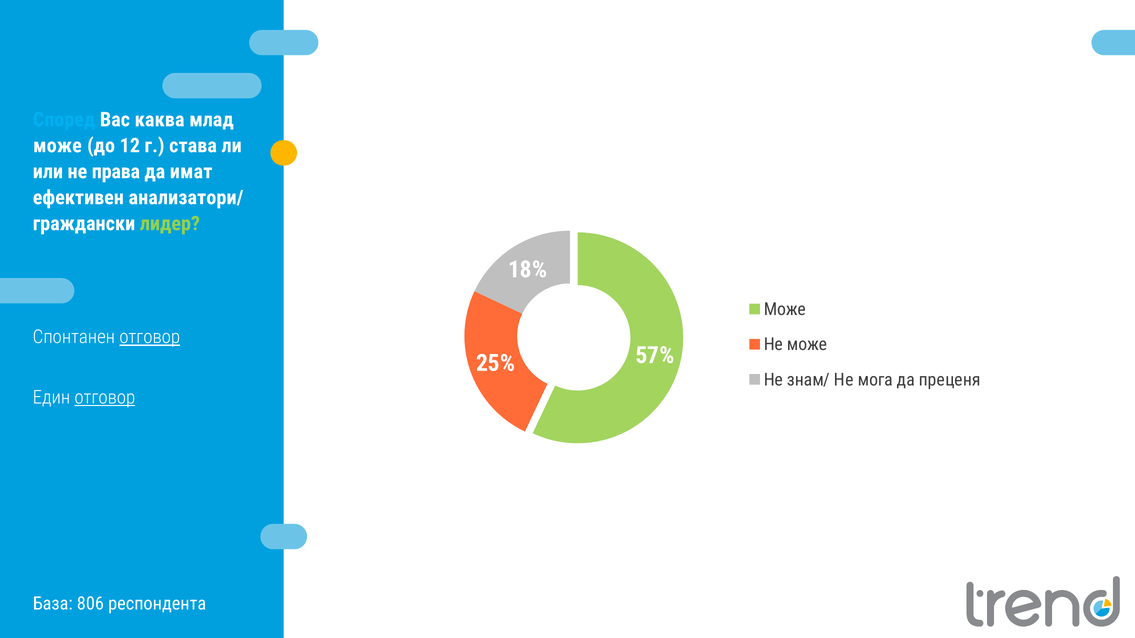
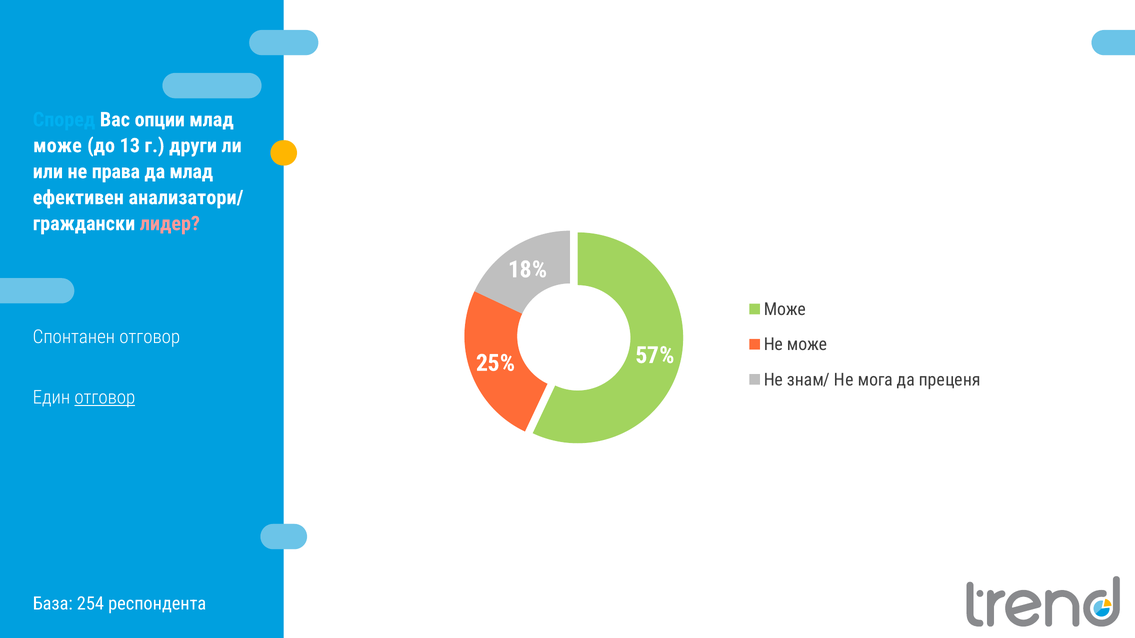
каква: каква -> опции (160, 120)
12: 12 -> 13 (130, 146)
става: става -> други (193, 146)
да имат: имат -> млад (191, 172)
лидер colour: light green -> pink (170, 224)
отговор underline: present -> none (150, 337)
806: 806 -> 254 (90, 604)
